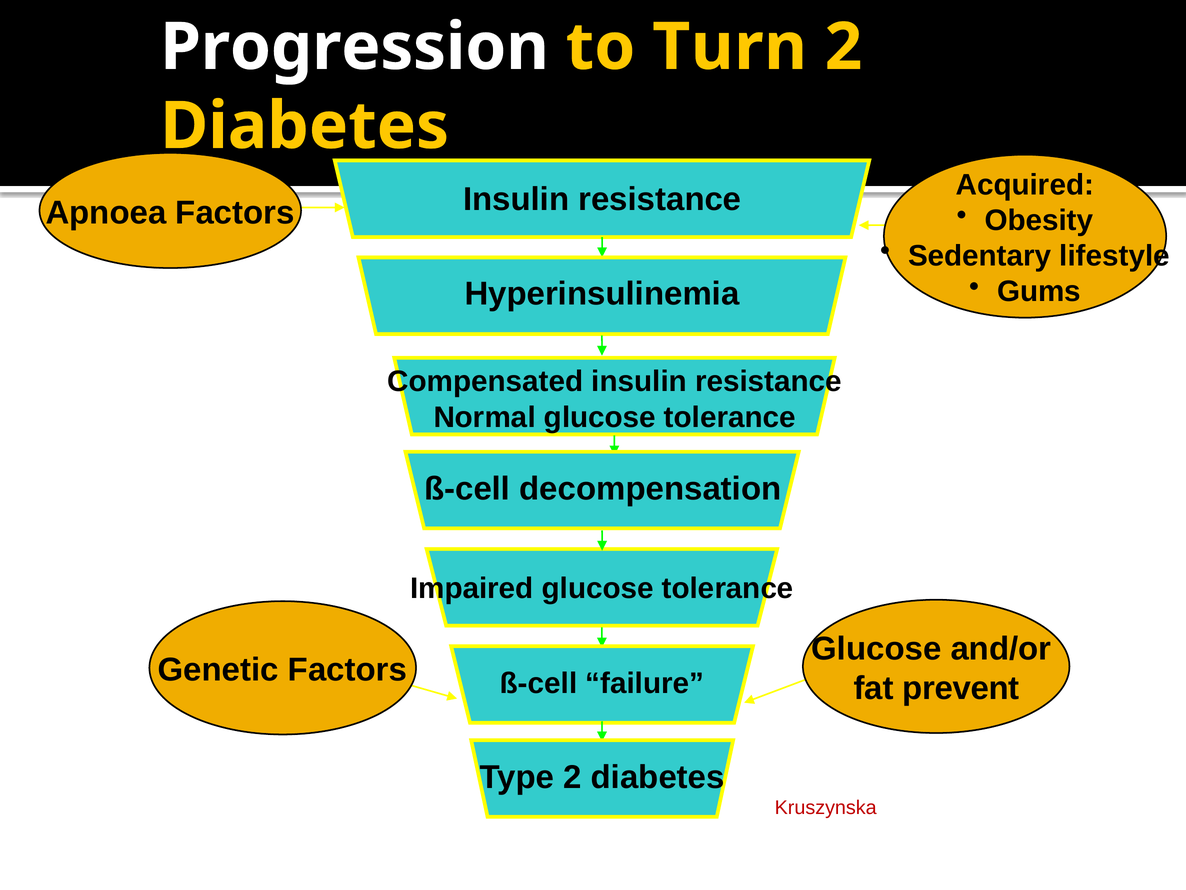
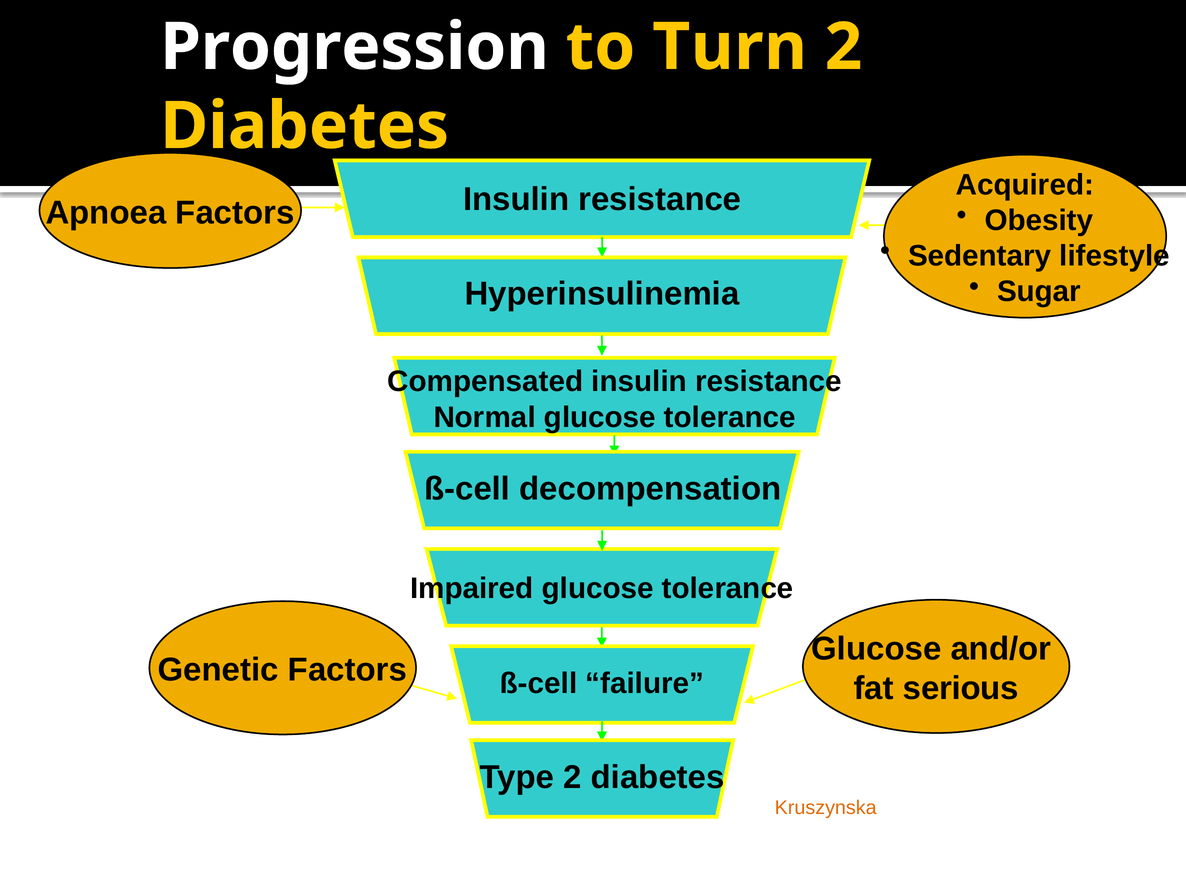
Gums: Gums -> Sugar (1039, 291)
prevent: prevent -> serious (961, 688)
Kruszynska colour: red -> orange (826, 807)
